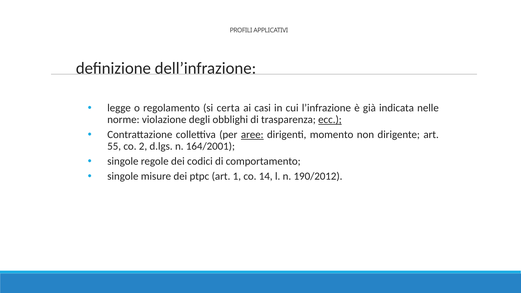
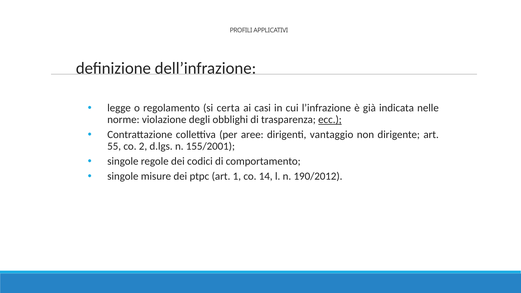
aree underline: present -> none (252, 135)
momento: momento -> vantaggio (332, 135)
164/2001: 164/2001 -> 155/2001 (210, 146)
